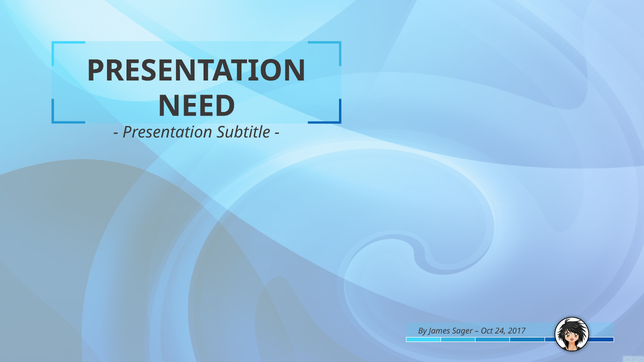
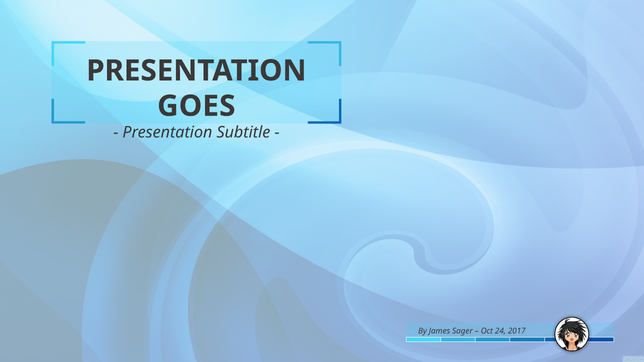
NEED: NEED -> GOES (196, 106)
